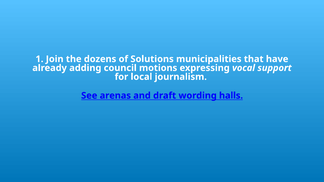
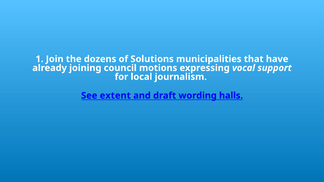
adding: adding -> joining (85, 68)
arenas: arenas -> extent (115, 96)
